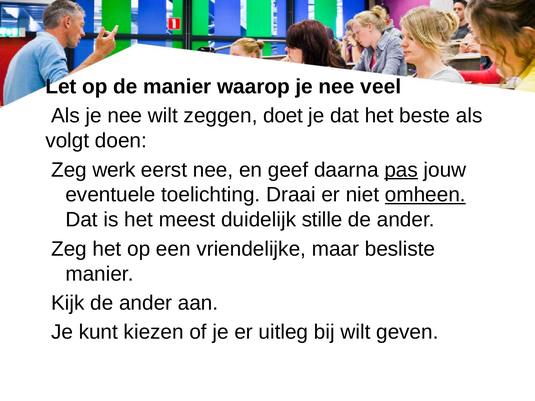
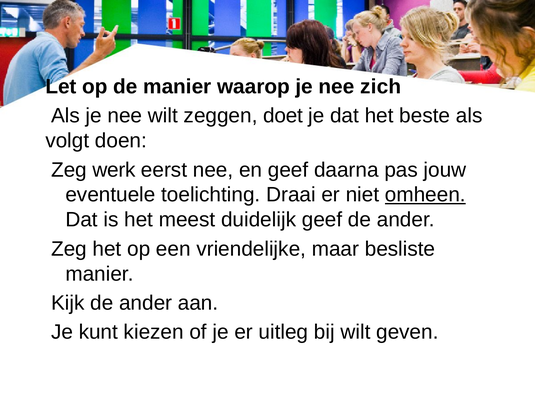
veel: veel -> zich (381, 87)
pas underline: present -> none (401, 170)
duidelijk stille: stille -> geef (322, 220)
